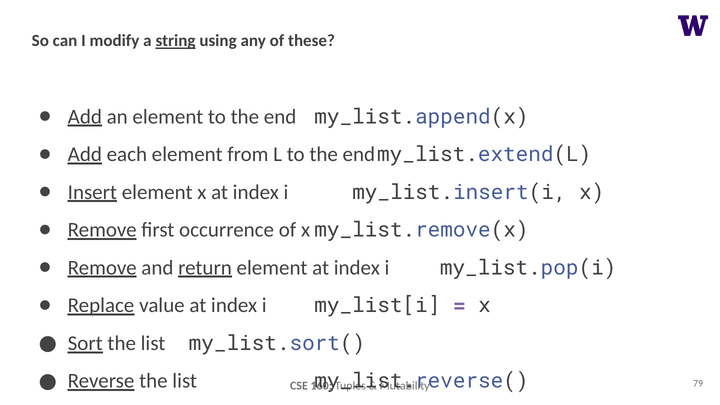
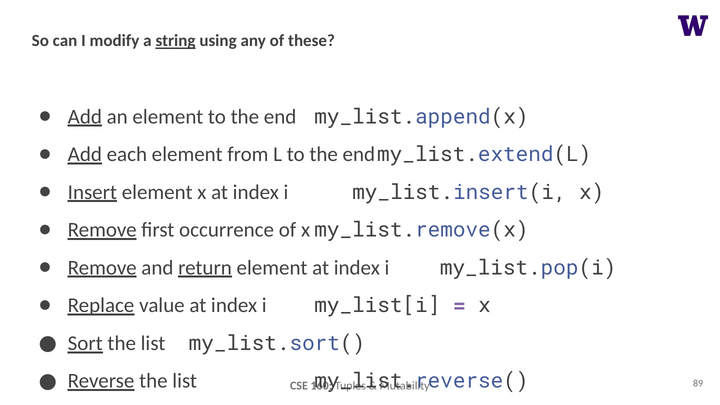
79: 79 -> 89 (698, 383)
